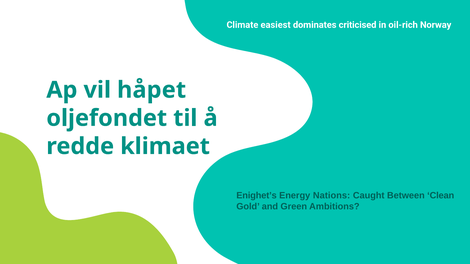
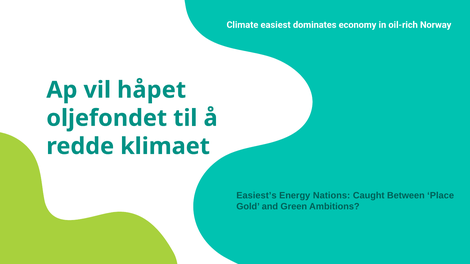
criticised: criticised -> economy (358, 25)
Enighet’s: Enighet’s -> Easiest’s (256, 196)
Clean: Clean -> Place (441, 196)
